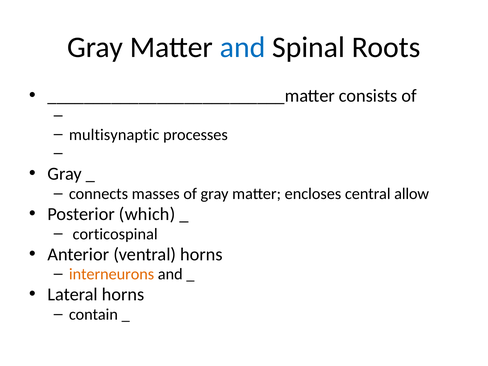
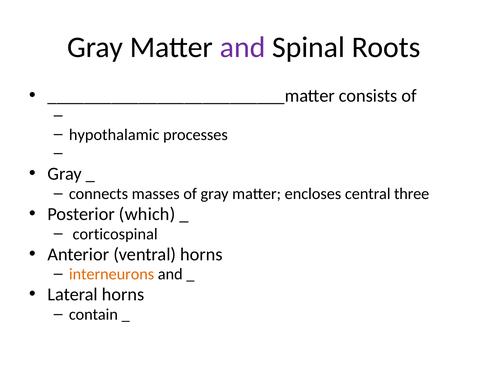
and colour: blue -> purple (243, 47)
multisynaptic: multisynaptic -> hypothalamic (114, 135)
allow: allow -> three (412, 194)
